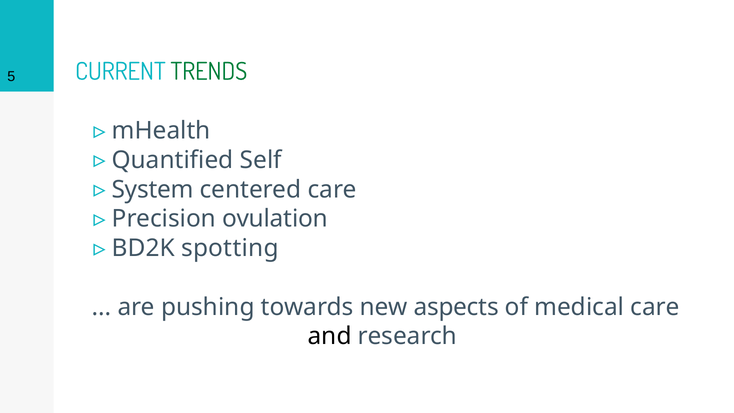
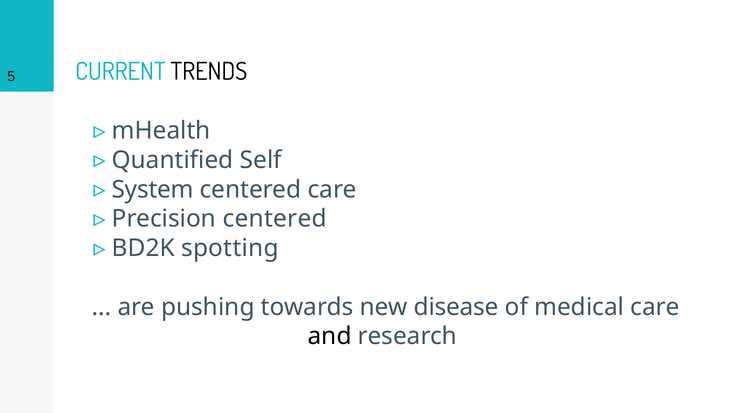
TRENDS colour: green -> black (209, 72)
Precision ovulation: ovulation -> centered (275, 219)
aspects: aspects -> disease (456, 307)
